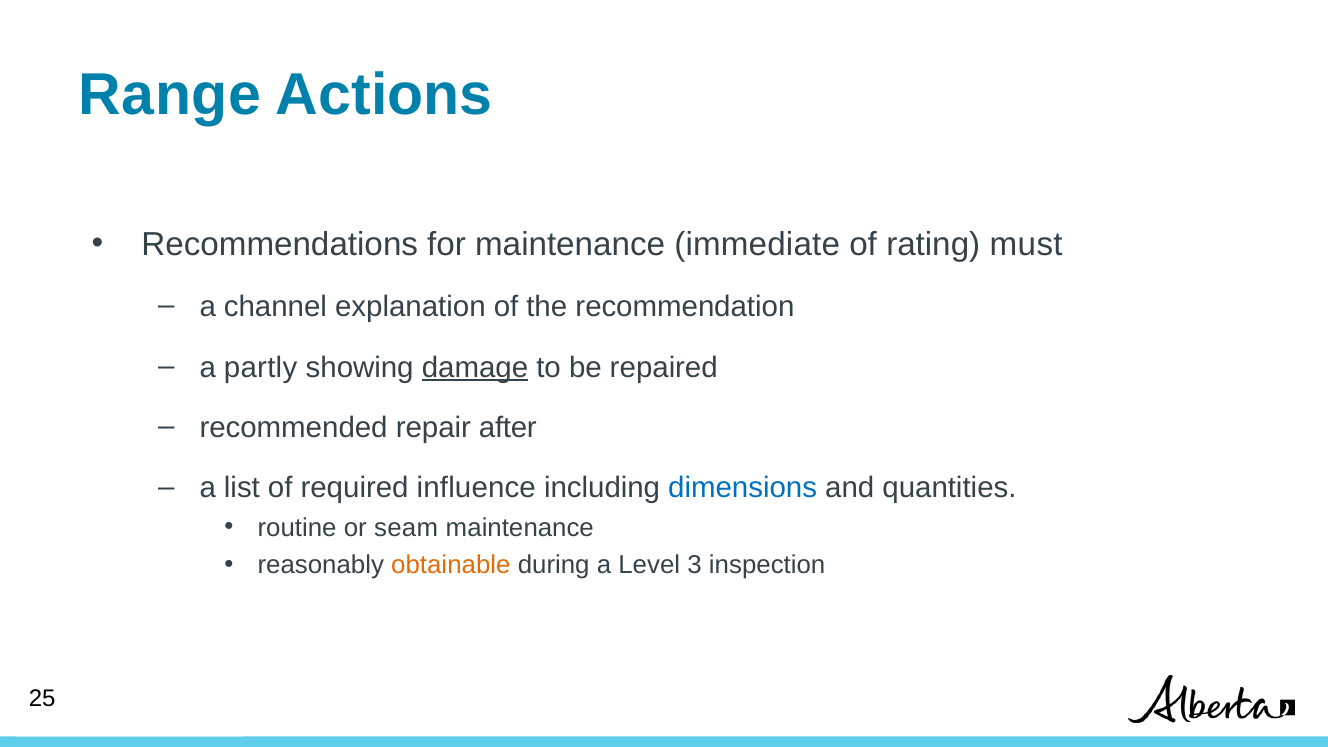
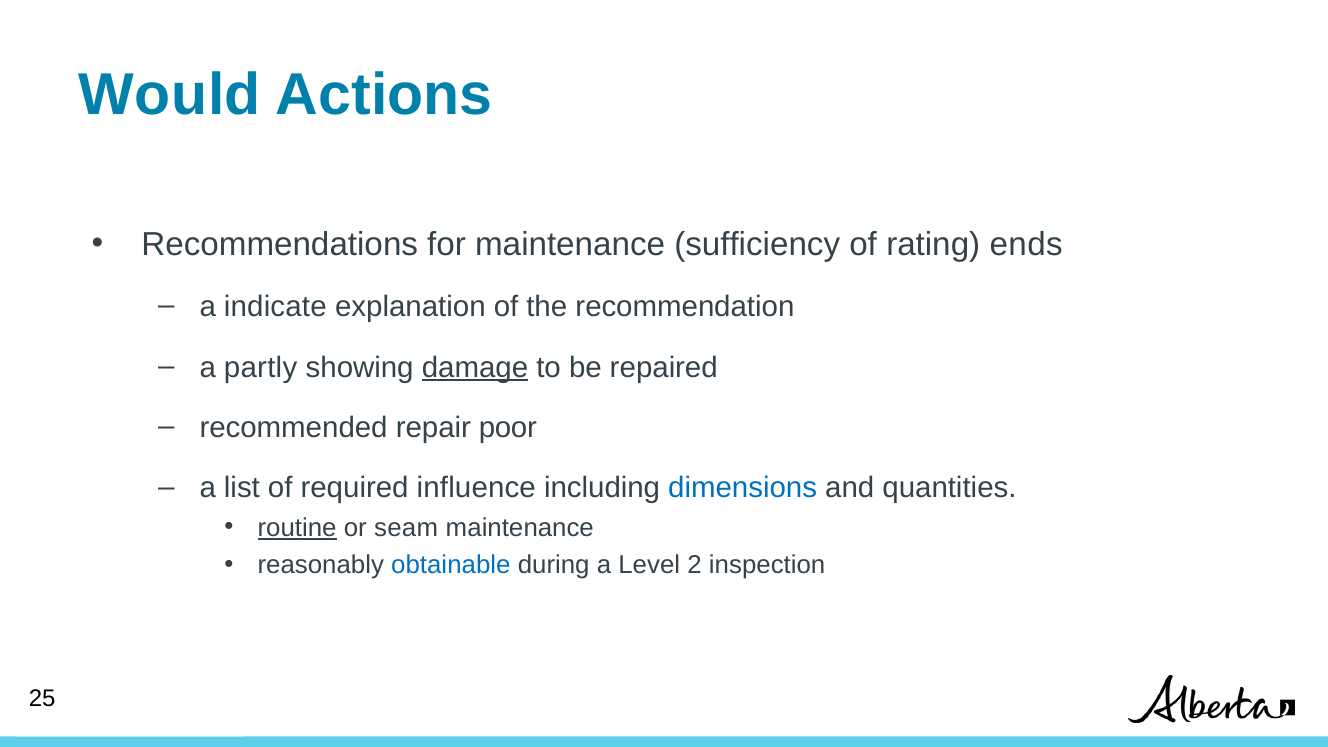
Range: Range -> Would (170, 95)
immediate: immediate -> sufficiency (757, 245)
must: must -> ends (1026, 245)
channel: channel -> indicate (275, 307)
after: after -> poor (508, 428)
routine underline: none -> present (297, 528)
obtainable colour: orange -> blue (451, 565)
3: 3 -> 2 (694, 565)
